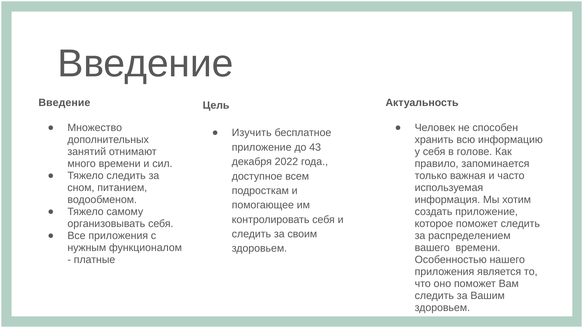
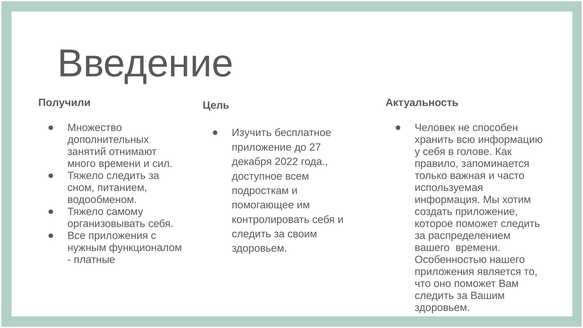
Введение: Введение -> Получили (64, 103)
43: 43 -> 27 (315, 147)
